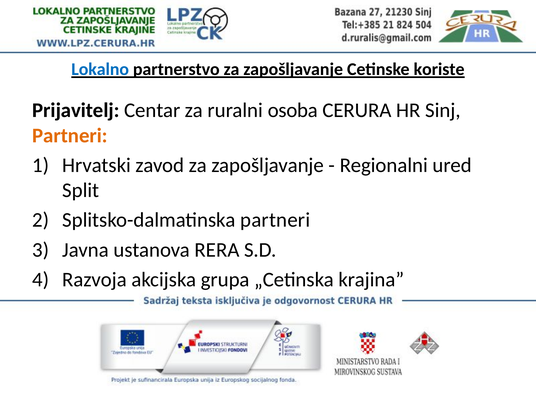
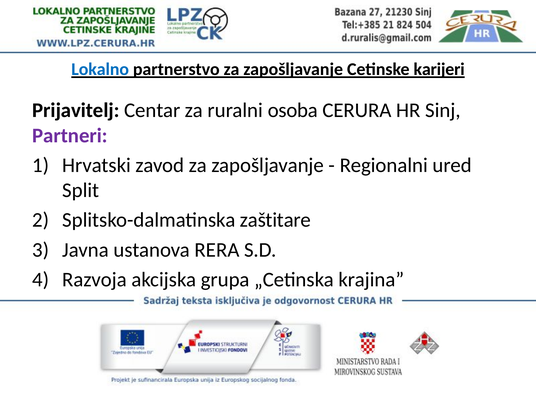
koriste: koriste -> karijeri (439, 69)
Partneri colour: orange -> purple (70, 135)
Splitsko-dalmatinska partneri: partneri -> zaštitare (275, 220)
